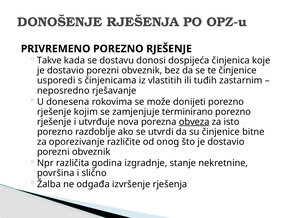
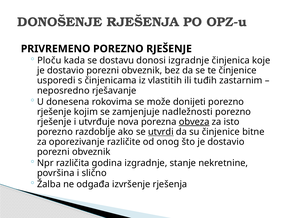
Takve: Takve -> Ploču (49, 60)
donosi dospijeća: dospijeća -> izgradnje (189, 60)
terminirano: terminirano -> nadležnosti (187, 112)
utvrdi underline: none -> present (161, 132)
